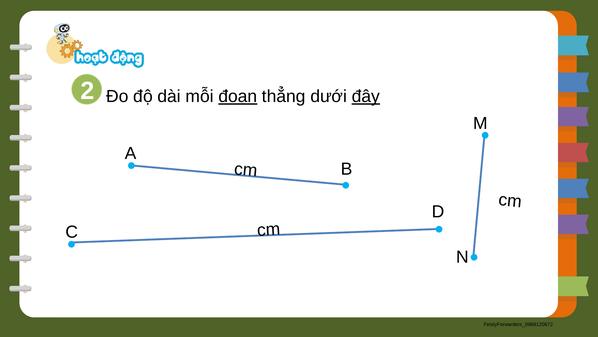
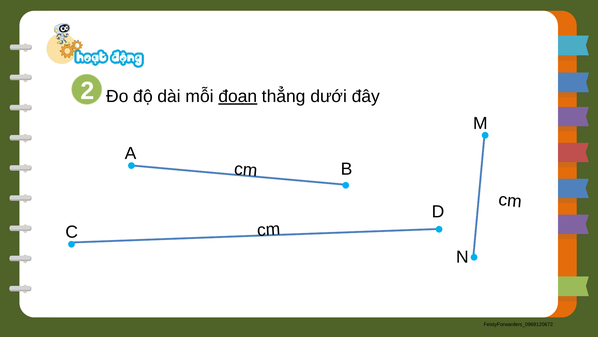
đây underline: present -> none (366, 96)
